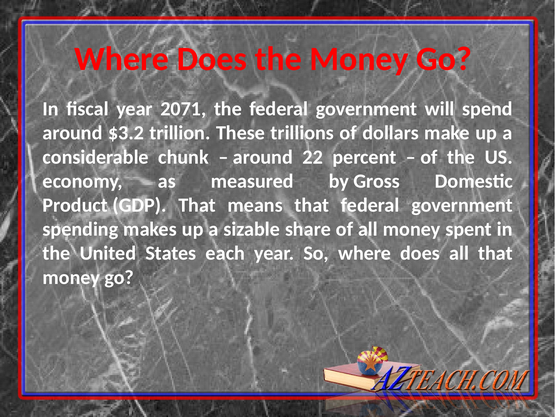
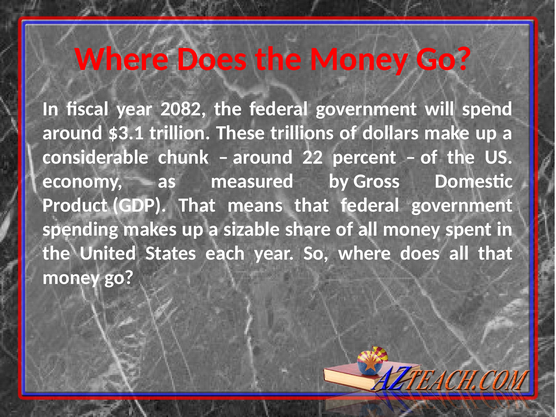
2071: 2071 -> 2082 (183, 109)
$3.2: $3.2 -> $3.1 (126, 133)
